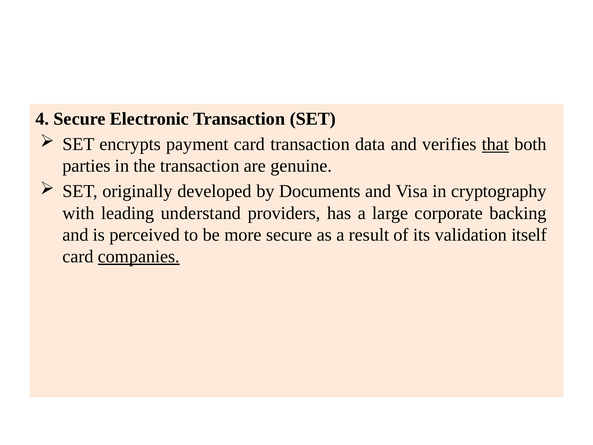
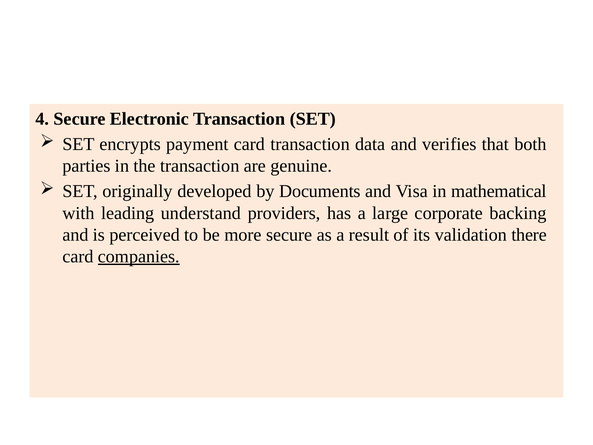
that underline: present -> none (495, 144)
cryptography: cryptography -> mathematical (499, 191)
itself: itself -> there (529, 235)
